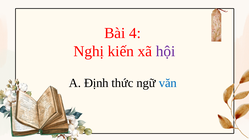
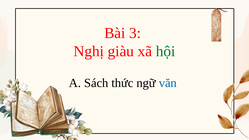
4: 4 -> 3 (135, 33)
kiến: kiến -> giàu (121, 51)
hội colour: purple -> green (166, 51)
Định: Định -> Sách (96, 83)
